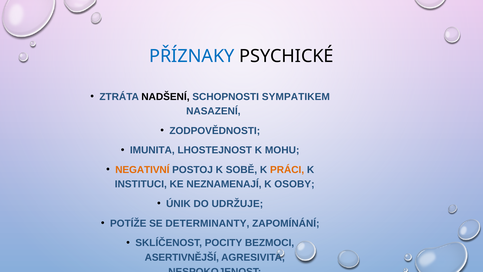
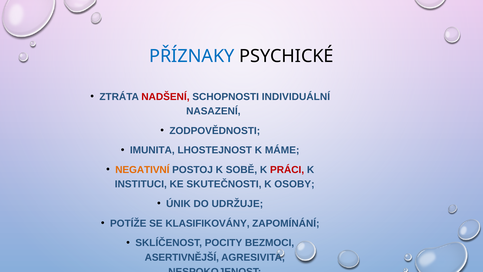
NADŠENÍ colour: black -> red (165, 97)
SYMPATIKEM: SYMPATIKEM -> INDIVIDUÁLNÍ (296, 97)
MOHU: MOHU -> MÁME (282, 150)
PRÁCI colour: orange -> red (287, 170)
NEZNAMENAJÍ: NEZNAMENAJÍ -> SKUTEČNOSTI (224, 184)
DETERMINANTY: DETERMINANTY -> KLASIFIKOVÁNY (207, 223)
